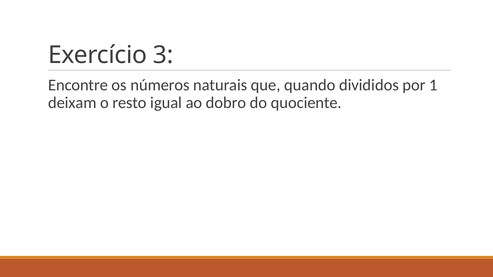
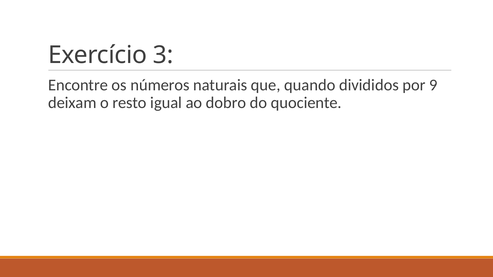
1: 1 -> 9 (433, 85)
